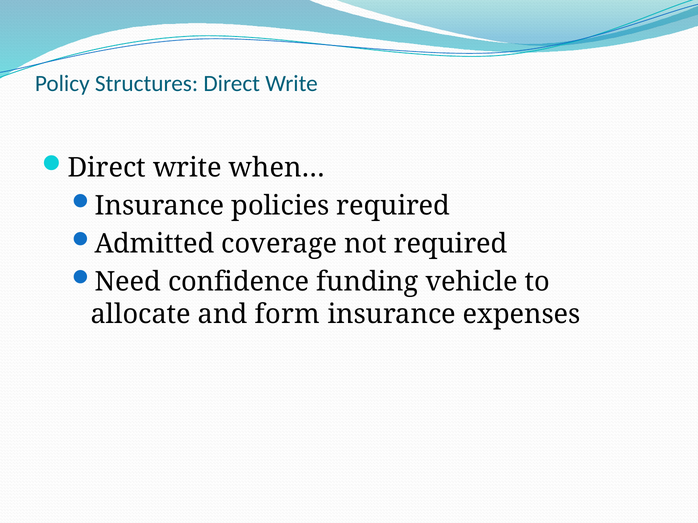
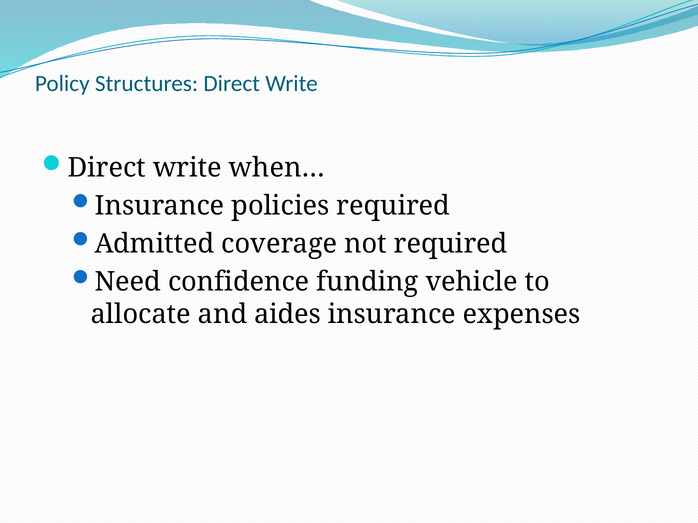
form: form -> aides (288, 315)
